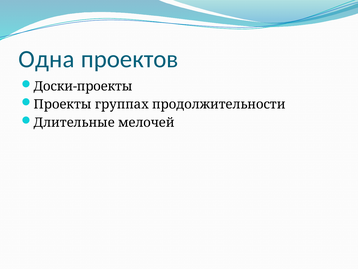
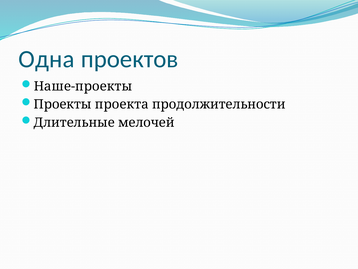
Доски-проекты: Доски-проекты -> Наше-проекты (83, 86)
группах: группах -> проекта (122, 104)
